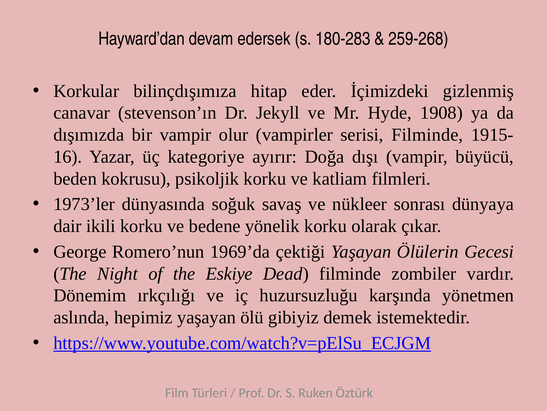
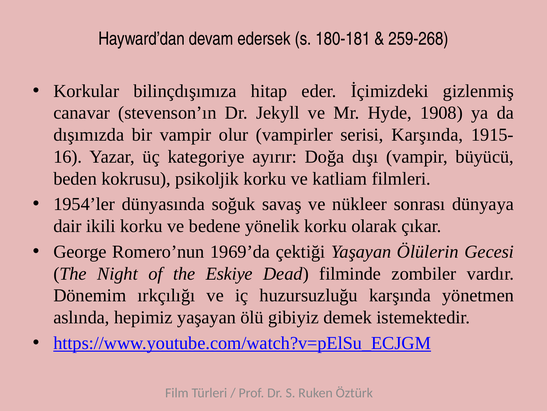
180-283: 180-283 -> 180-181 (343, 39)
serisi Filminde: Filminde -> Karşında (427, 135)
1973’ler: 1973’ler -> 1954’ler (84, 204)
